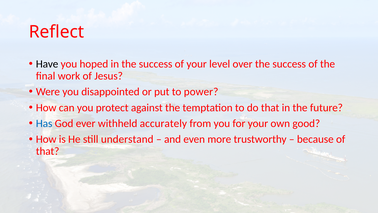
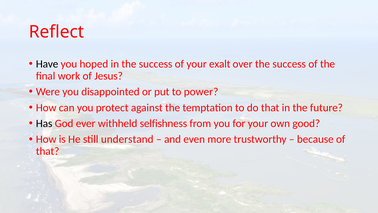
level: level -> exalt (220, 64)
Has colour: blue -> black (44, 123)
accurately: accurately -> selfishness (163, 123)
